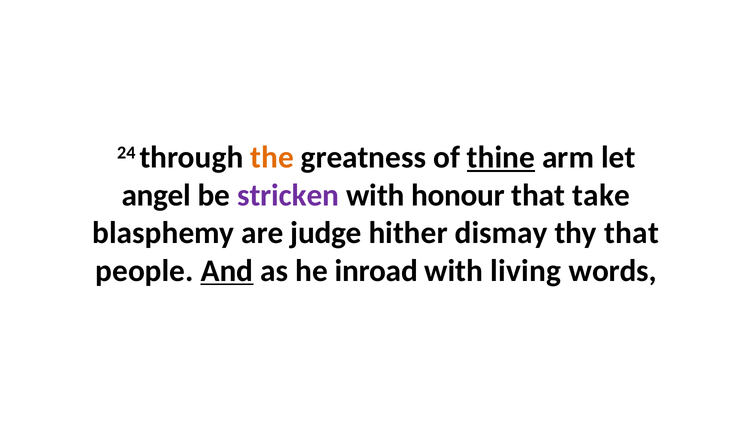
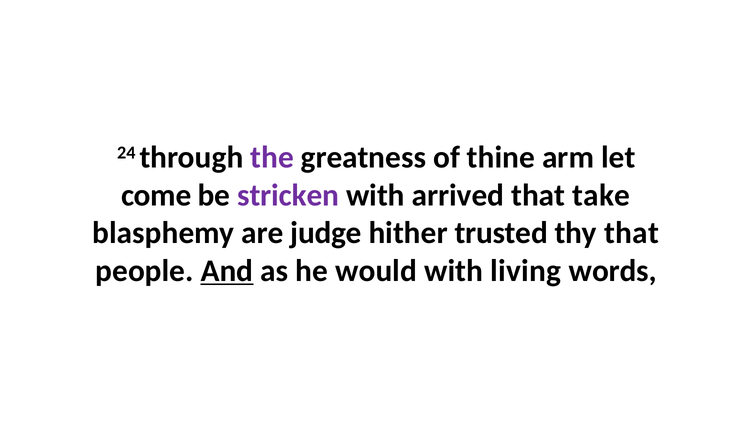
the colour: orange -> purple (272, 157)
thine underline: present -> none (501, 157)
angel: angel -> come (156, 195)
honour: honour -> arrived (458, 195)
dismay: dismay -> trusted (501, 233)
inroad: inroad -> would (376, 270)
